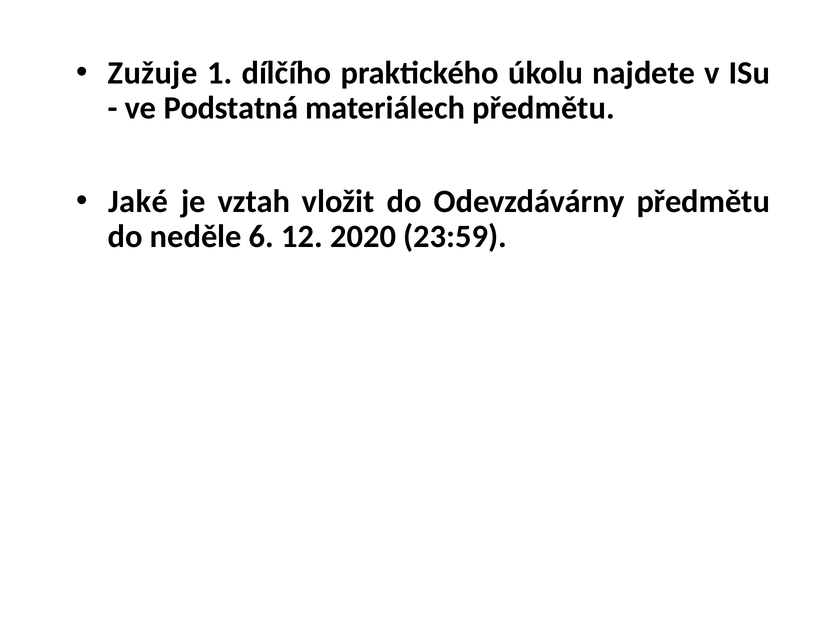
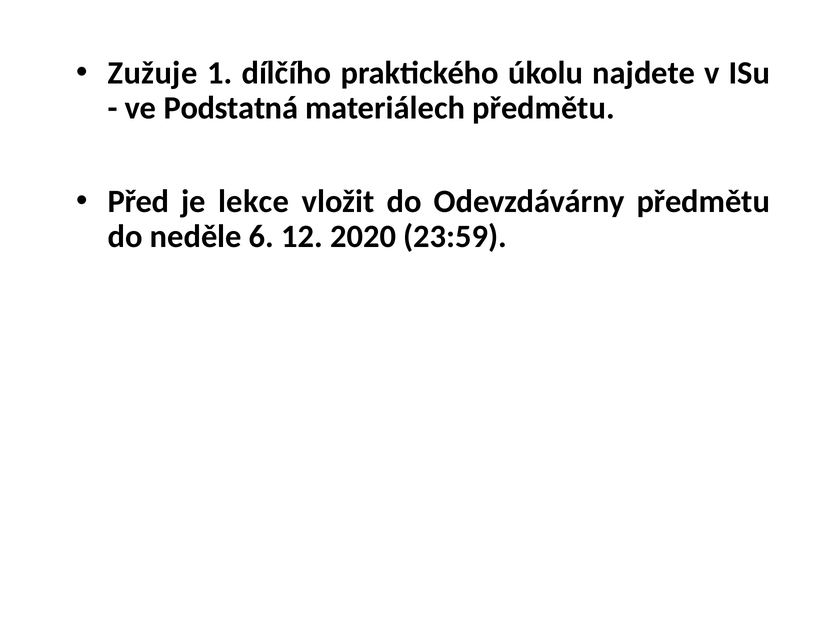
Jaké: Jaké -> Před (138, 201)
vztah: vztah -> lekce (254, 201)
